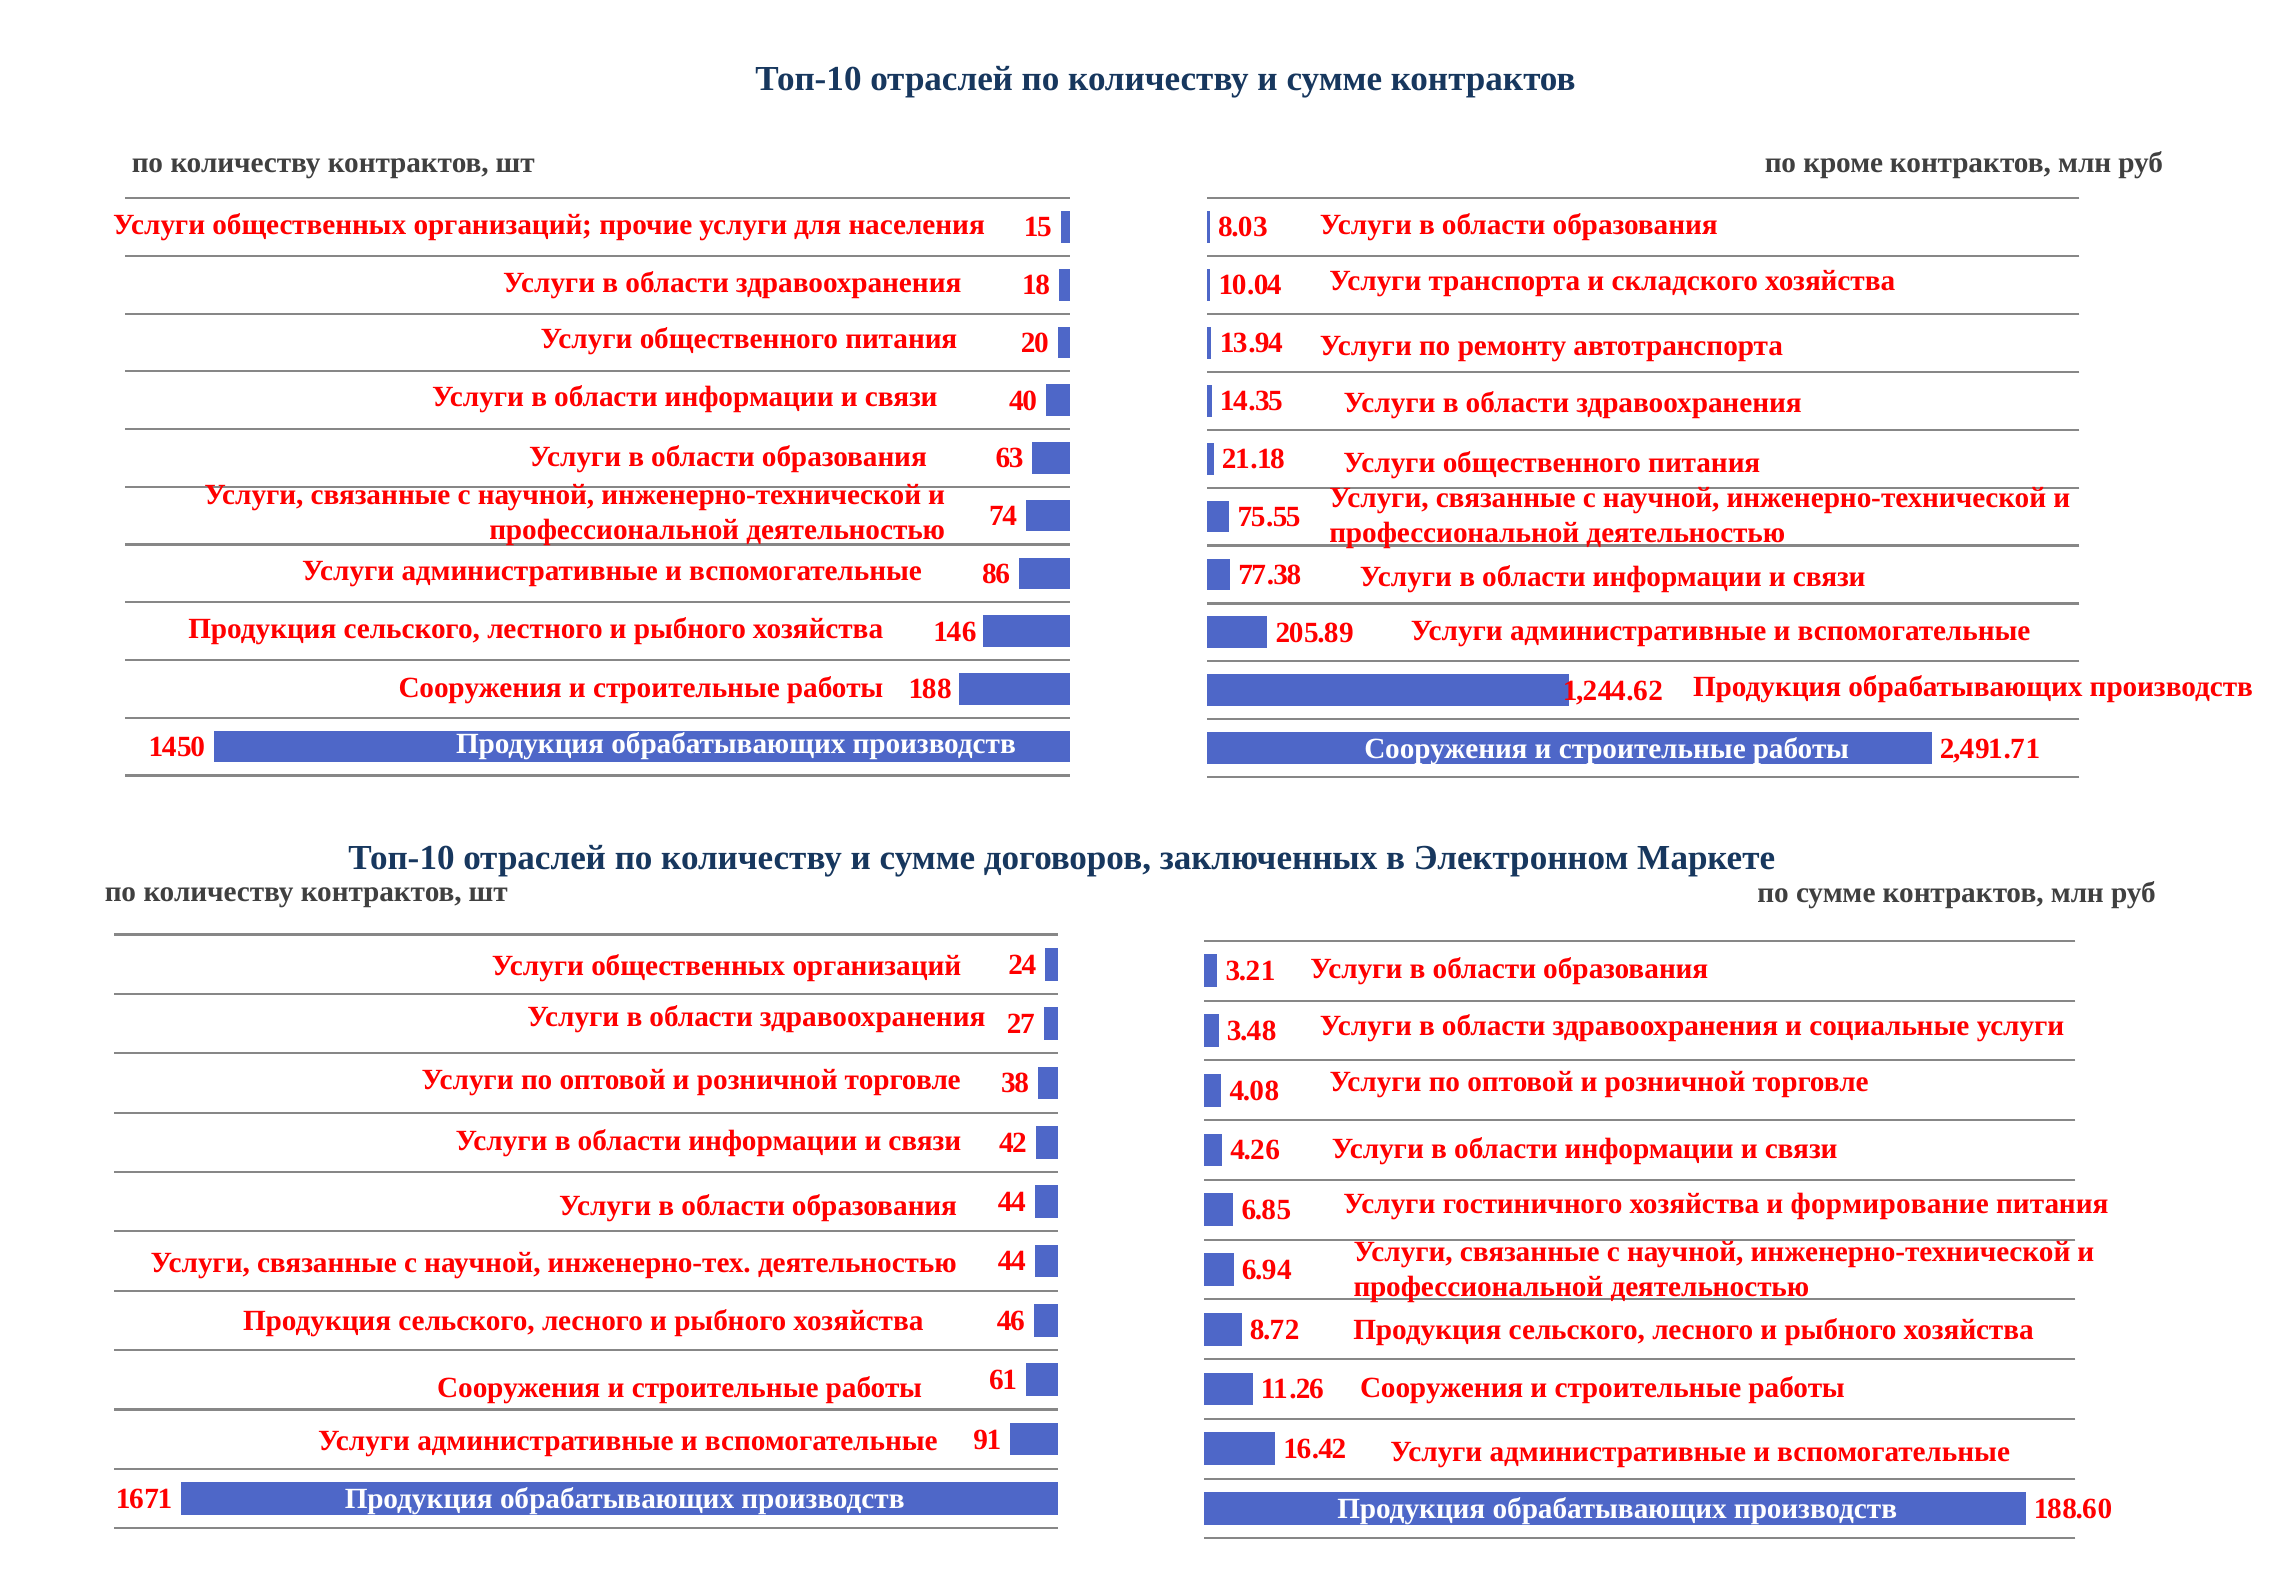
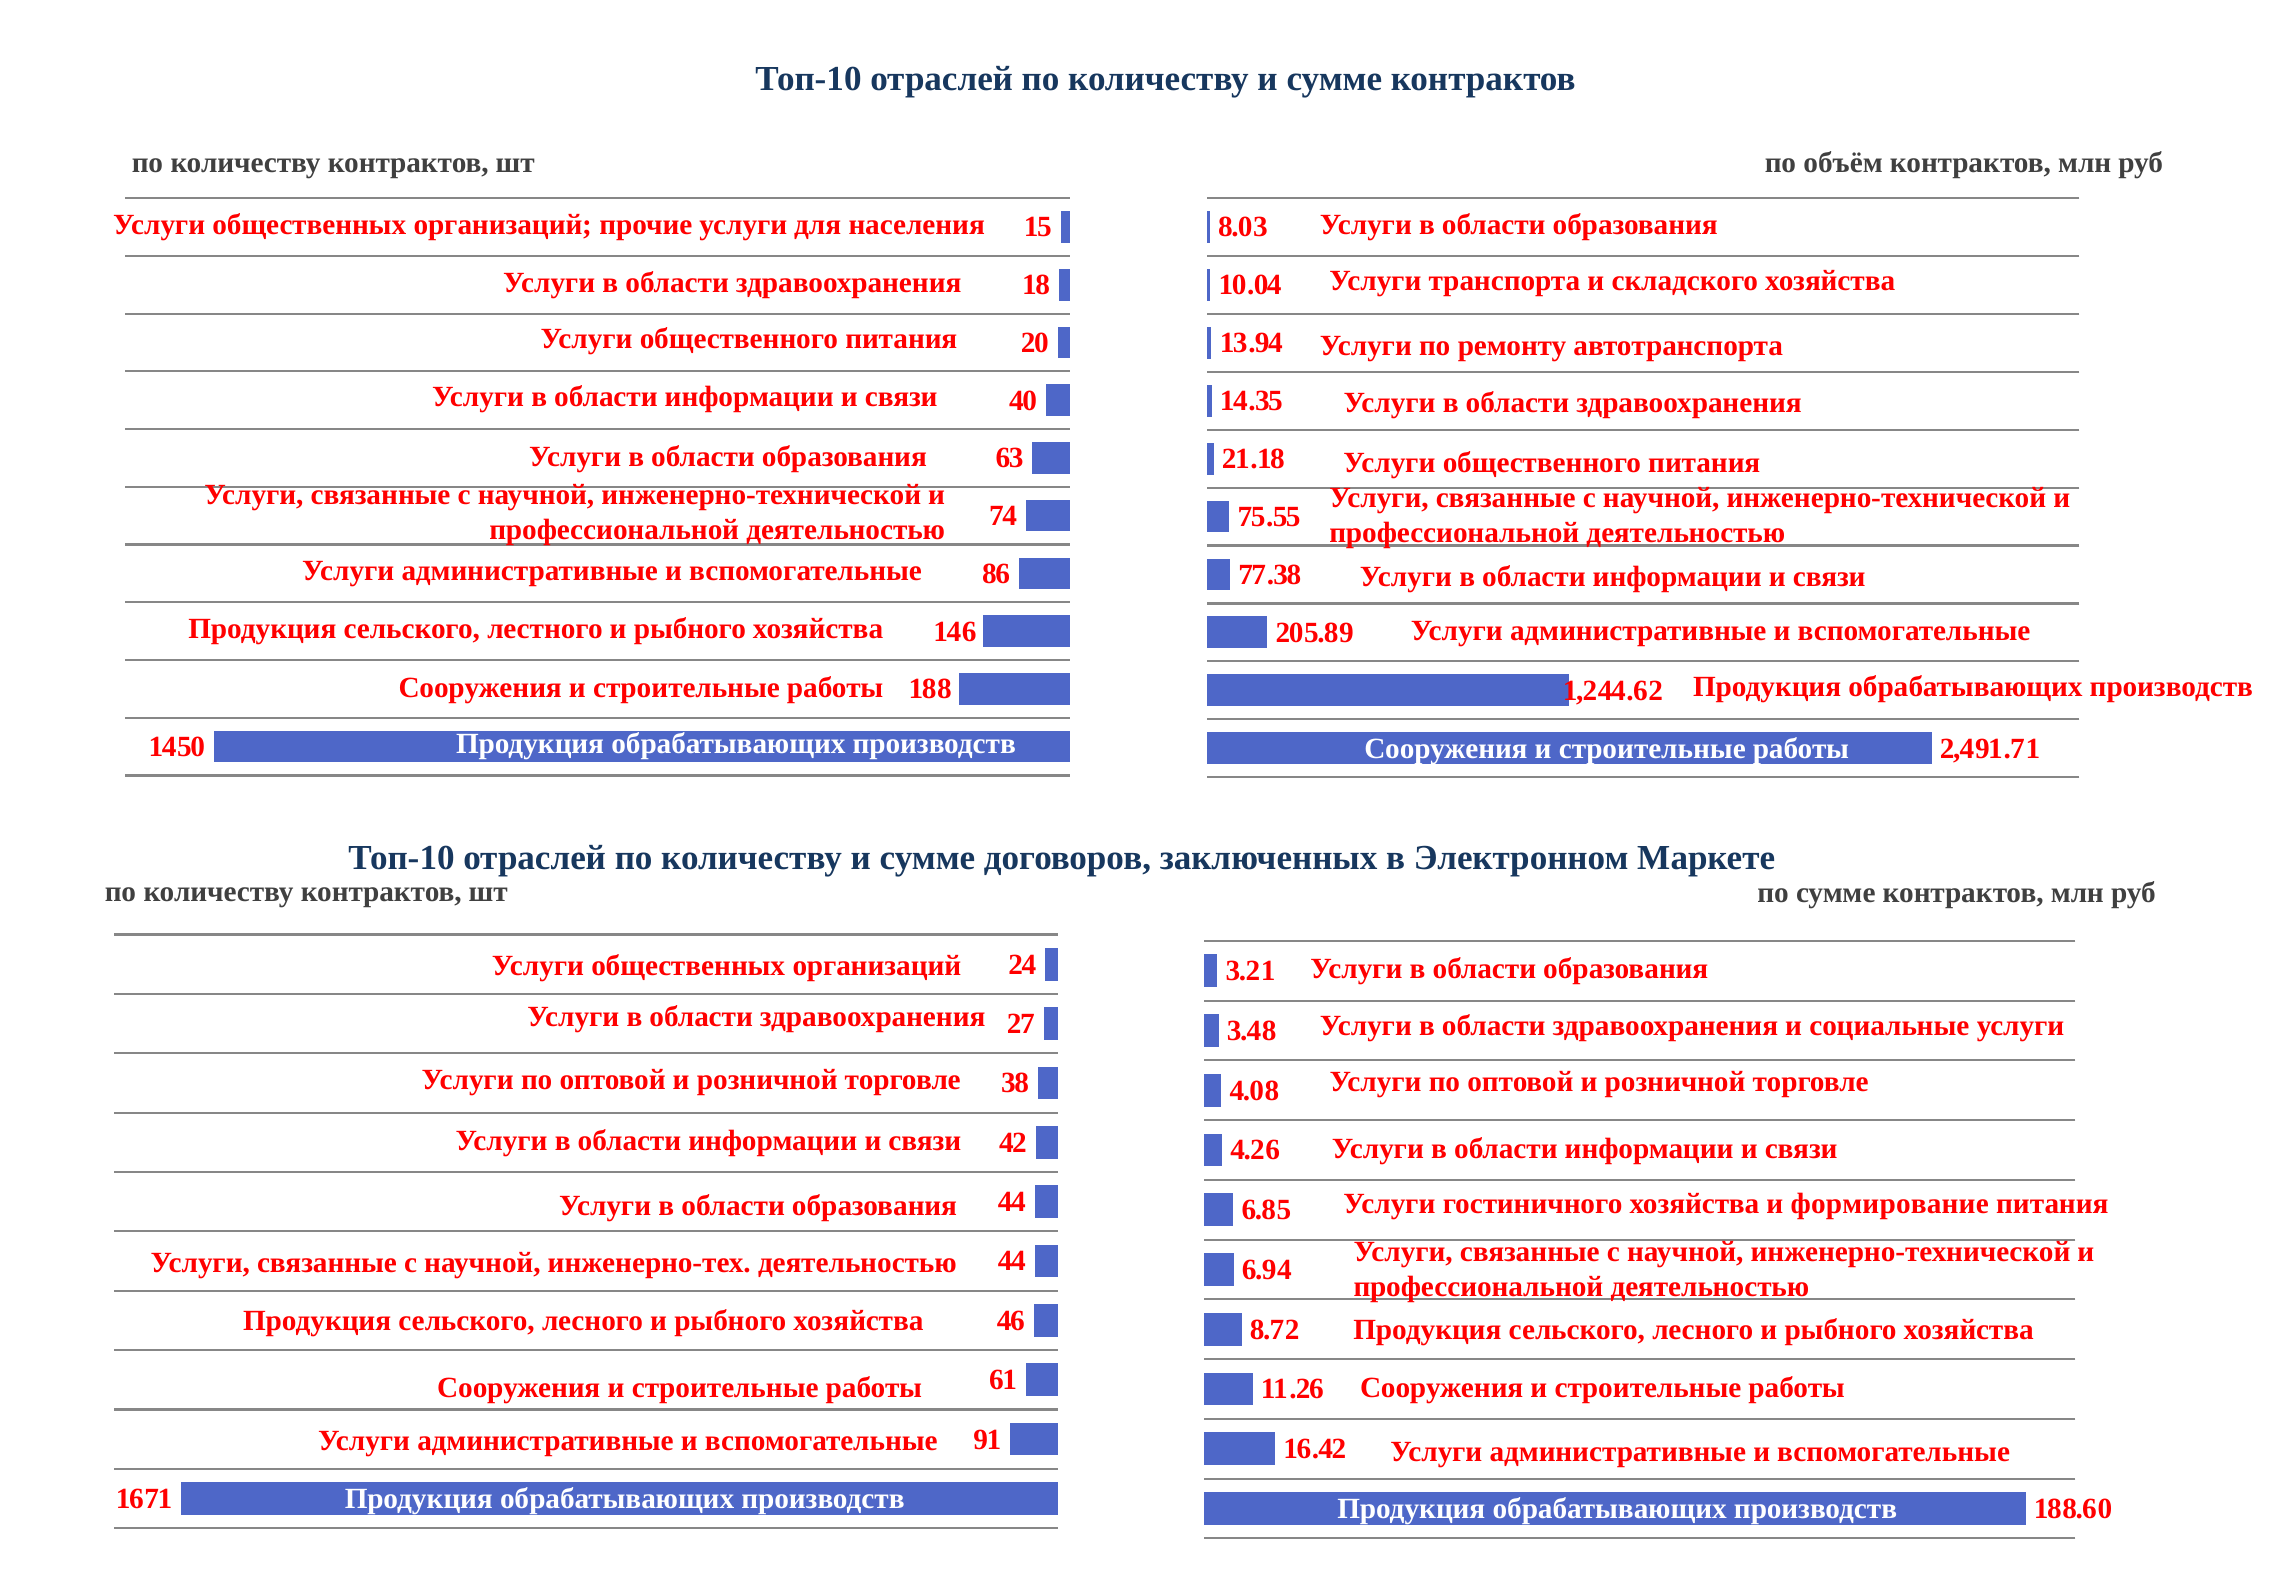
кроме: кроме -> объём (1843, 162)
